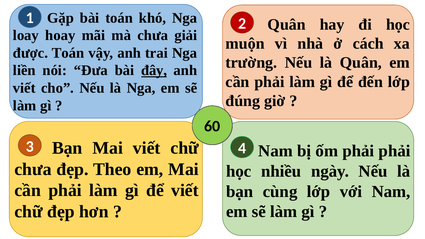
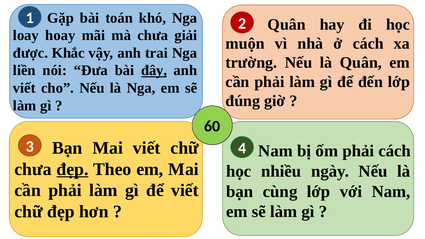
được Toán: Toán -> Khắc (68, 53)
phải phải: phải -> cách (395, 151)
đẹp underline: none -> present (73, 169)
